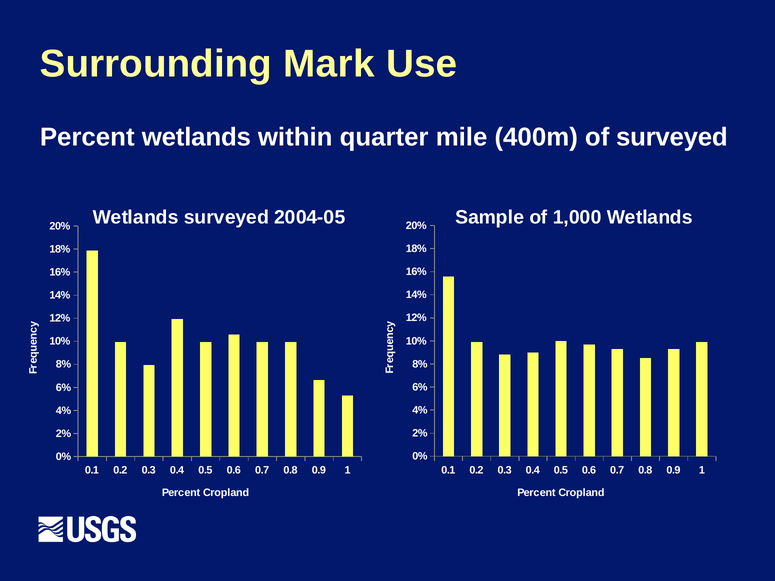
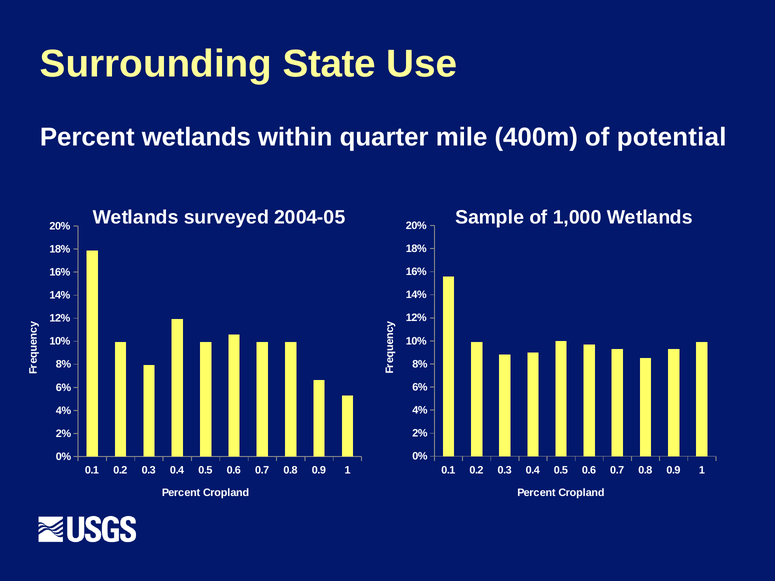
Mark: Mark -> State (329, 64)
of surveyed: surveyed -> potential (672, 137)
